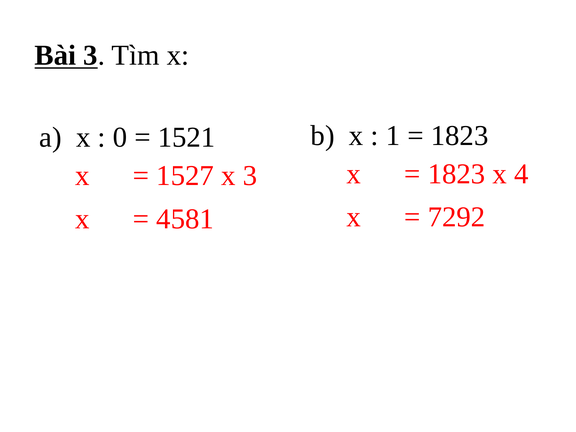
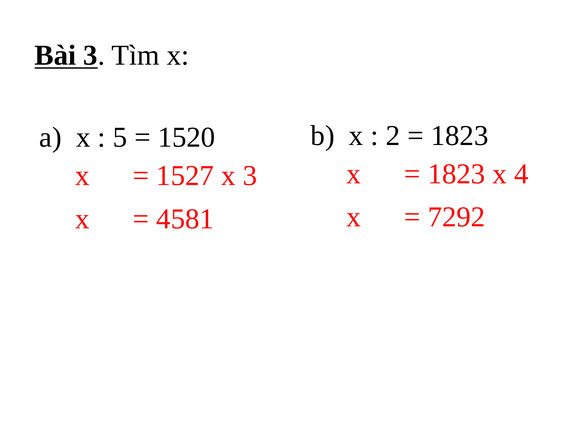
1: 1 -> 2 (393, 136)
0: 0 -> 5 (120, 137)
1521: 1521 -> 1520 (187, 137)
